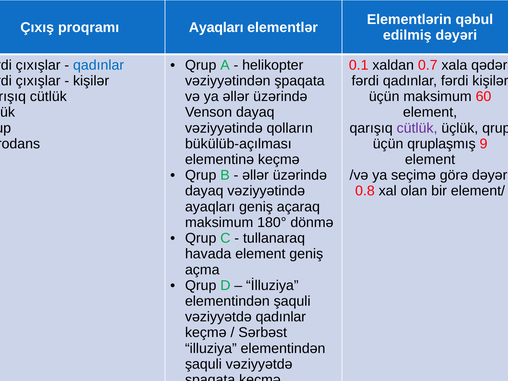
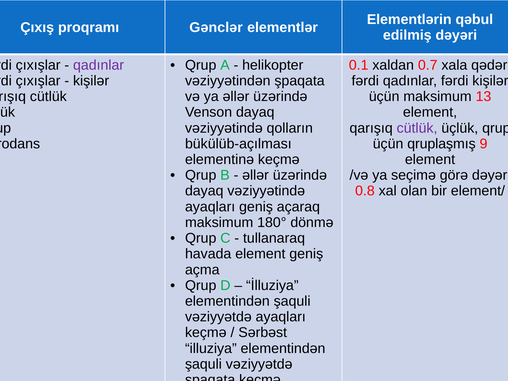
proqramı Ayaqları: Ayaqları -> Gənclər (216, 27)
qadınlar colour: blue -> purple (99, 65)
60: 60 -> 13 (484, 97)
vəziyyətdə qadınlar: qadınlar -> ayaqları (281, 317)
